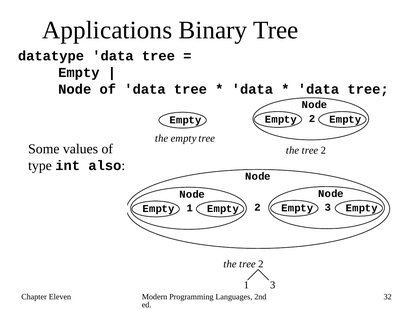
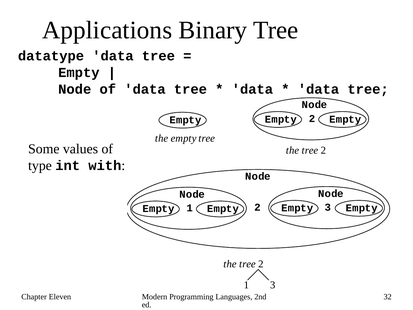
also: also -> with (105, 165)
